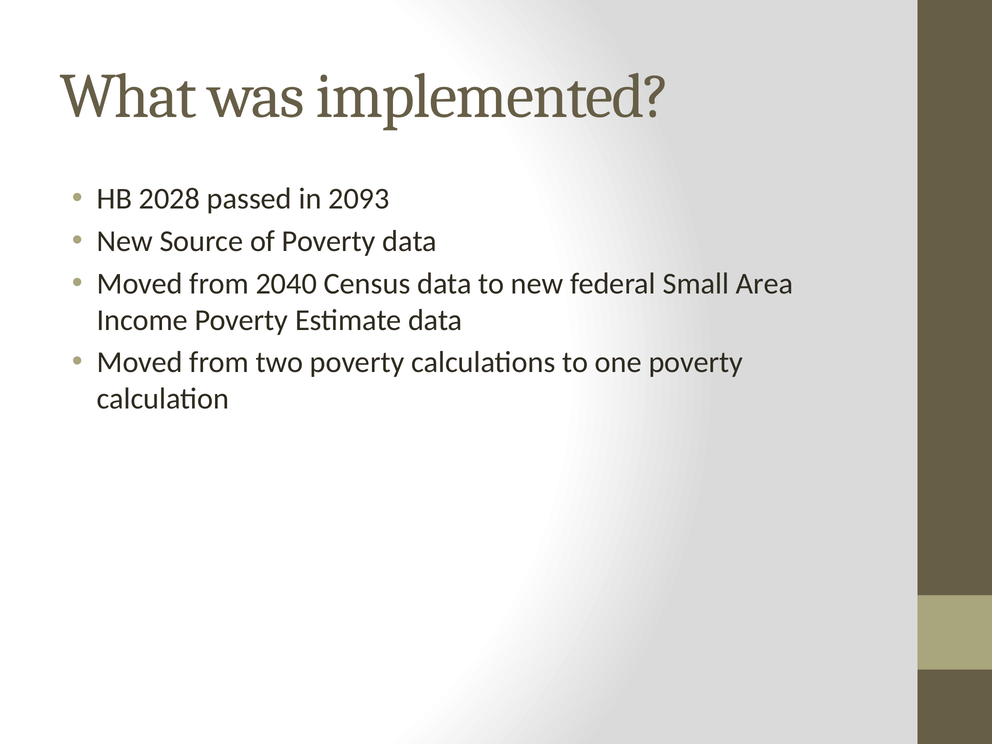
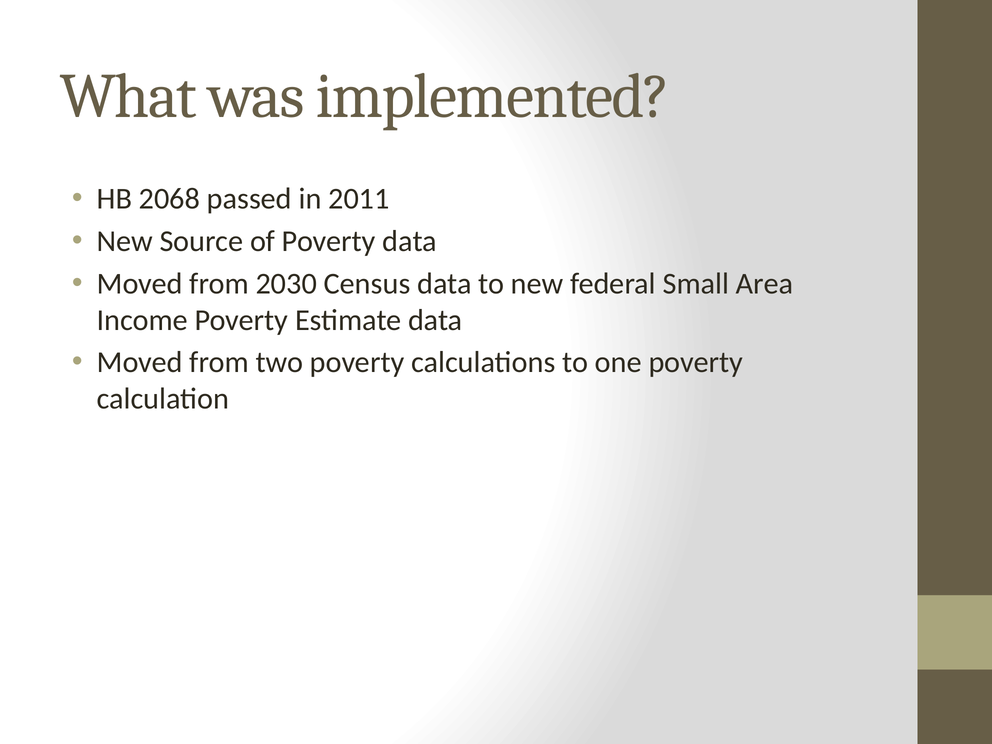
2028: 2028 -> 2068 (169, 199)
2093: 2093 -> 2011 (359, 199)
2040: 2040 -> 2030 (286, 284)
